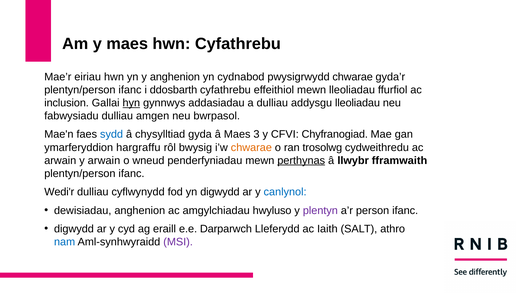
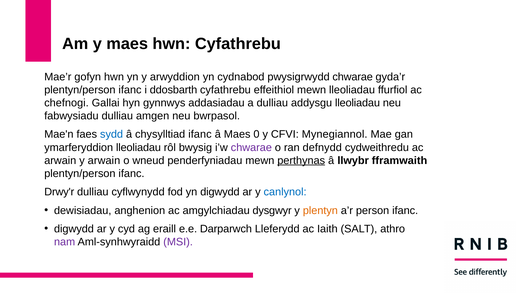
eiriau: eiriau -> gofyn (88, 77)
y anghenion: anghenion -> arwyddion (175, 77)
inclusion: inclusion -> chefnogi (66, 103)
hyn underline: present -> none (131, 103)
chysylltiad gyda: gyda -> ifanc (200, 134)
3: 3 -> 0 (256, 134)
Chyfranogiad: Chyfranogiad -> Mynegiannol (335, 134)
ymarferyddion hargraffu: hargraffu -> lleoliadau (138, 147)
chwarae colour: orange -> purple (251, 147)
trosolwg: trosolwg -> defnydd (322, 147)
Wedi'r: Wedi'r -> Drwy'r (59, 192)
hwyluso: hwyluso -> dysgwyr (272, 211)
plentyn colour: purple -> orange (320, 211)
nam colour: blue -> purple (65, 242)
